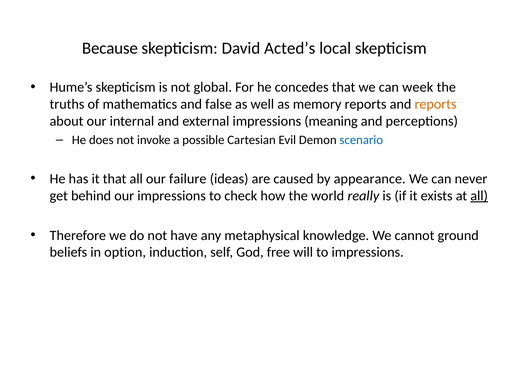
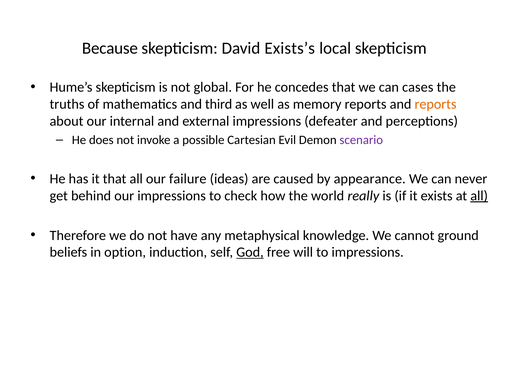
Acted’s: Acted’s -> Exists’s (290, 48)
week: week -> cases (418, 87)
false: false -> third (219, 104)
meaning: meaning -> defeater (331, 121)
scenario colour: blue -> purple (361, 140)
God underline: none -> present (250, 252)
